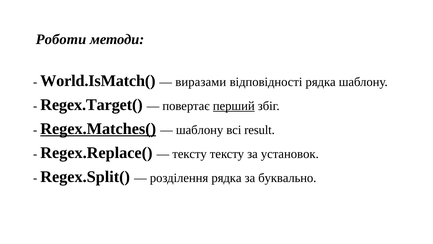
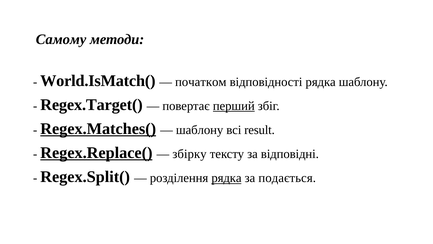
Роботи: Роботи -> Самому (61, 39)
виразами: виразами -> початком (201, 82)
Regex.Replace( underline: none -> present (96, 153)
тексту: тексту -> збірку (190, 154)
установок: установок -> відповідні (290, 154)
рядка underline: none -> present (226, 178)
буквально: буквально -> подається (287, 178)
